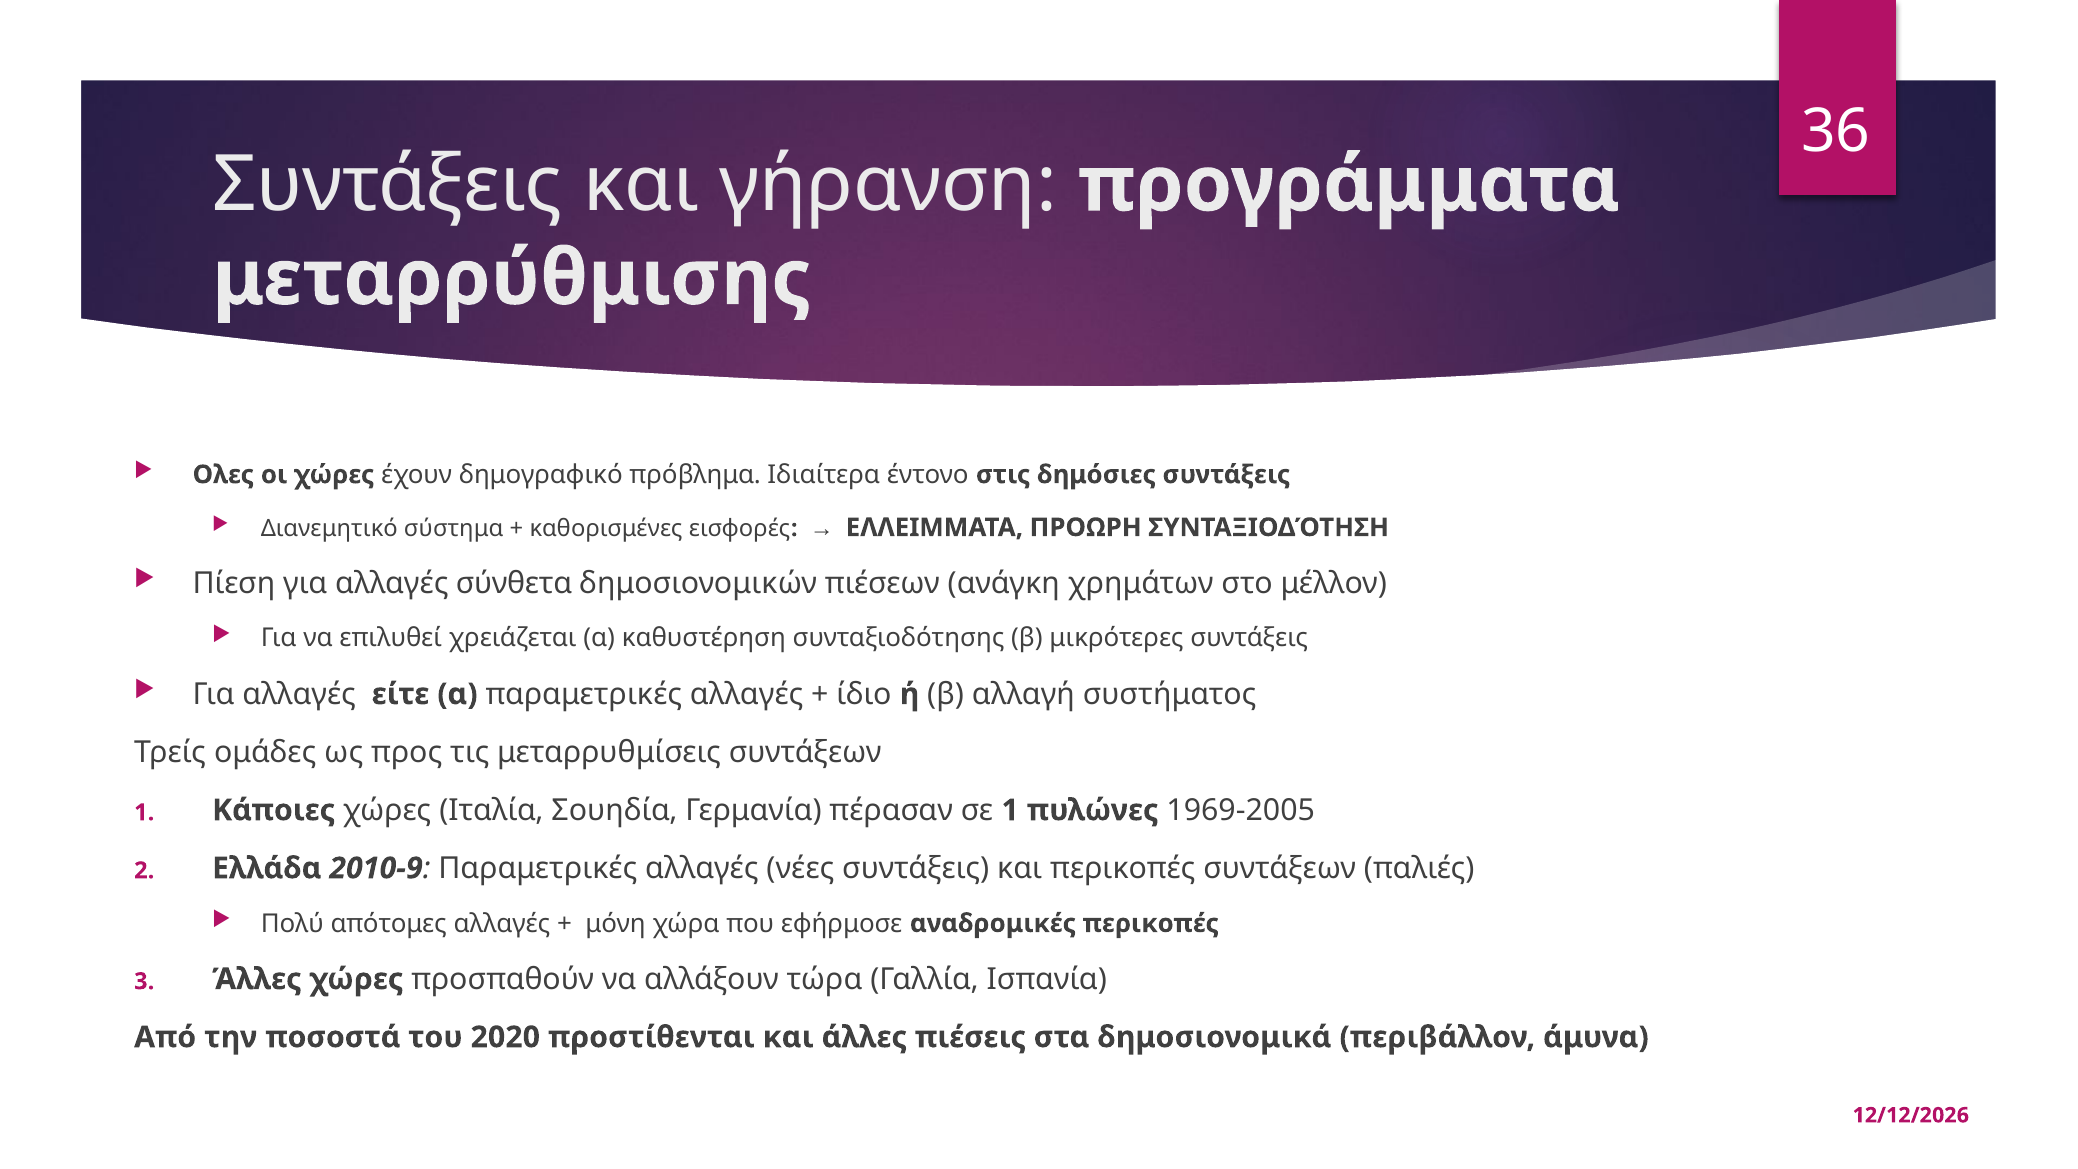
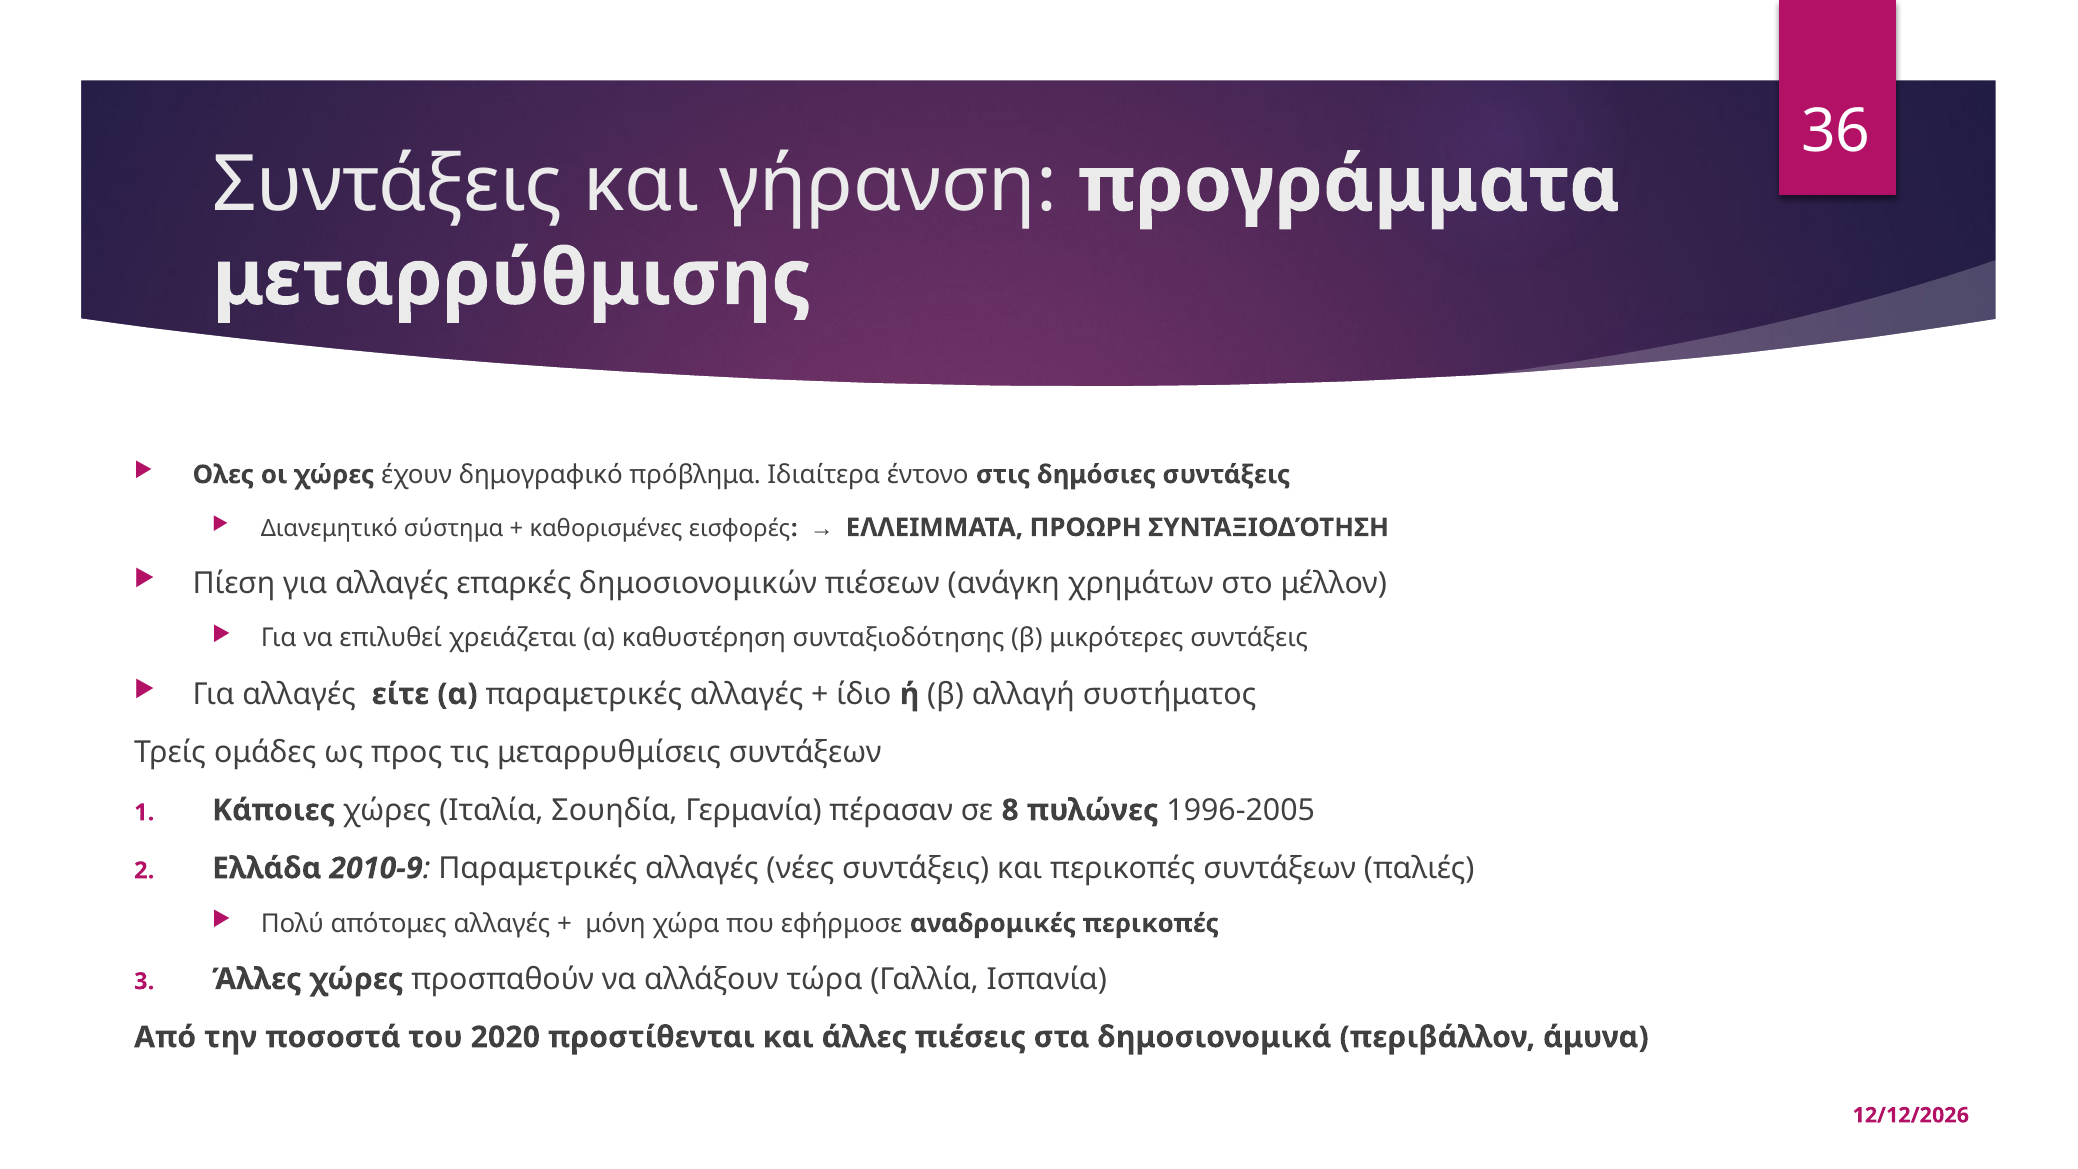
σύνθετα: σύνθετα -> επαρκές (514, 583)
σε 1: 1 -> 8 (1010, 810)
1969-2005: 1969-2005 -> 1996-2005 (1241, 810)
